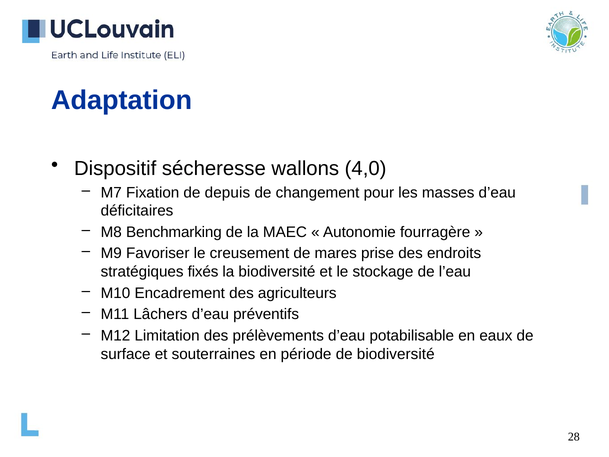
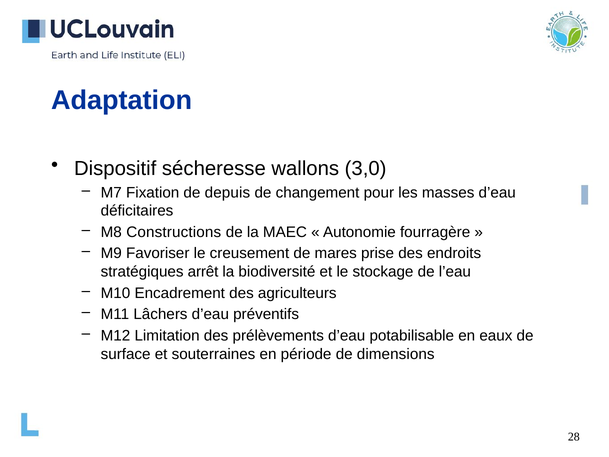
4,0: 4,0 -> 3,0 (366, 168)
Benchmarking: Benchmarking -> Constructions (174, 232)
fixés: fixés -> arrêt (203, 272)
de biodiversité: biodiversité -> dimensions (396, 354)
